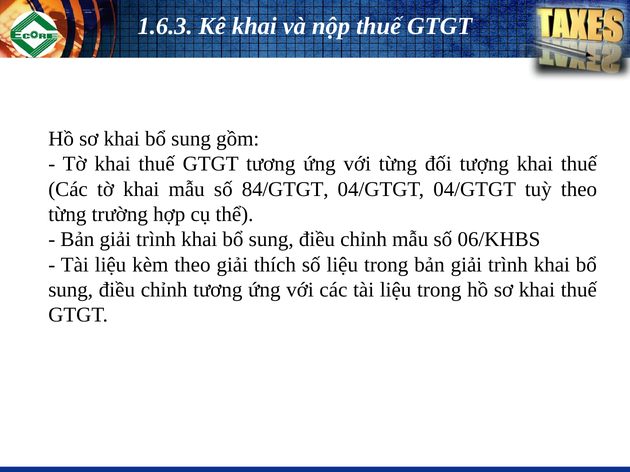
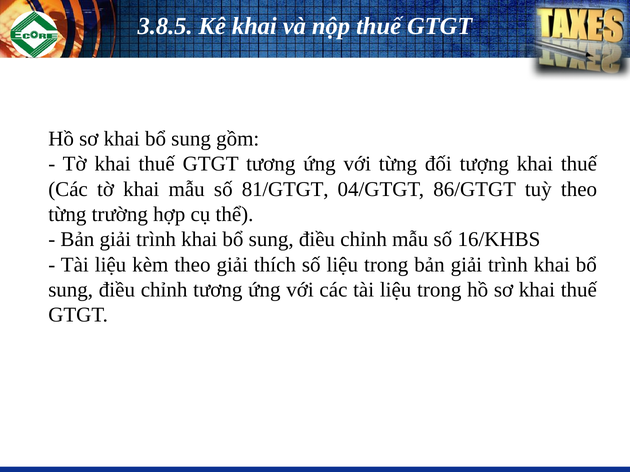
1.6.3: 1.6.3 -> 3.8.5 (165, 26)
84/GTGT: 84/GTGT -> 81/GTGT (285, 189)
04/GTGT 04/GTGT: 04/GTGT -> 86/GTGT (475, 189)
06/KHBS: 06/KHBS -> 16/KHBS (499, 240)
